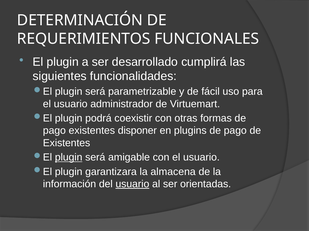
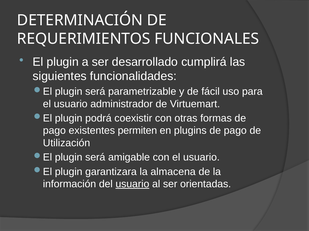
disponer: disponer -> permiten (137, 131)
Existentes: Existentes -> Utilización (67, 143)
plugin underline: present -> none (69, 158)
